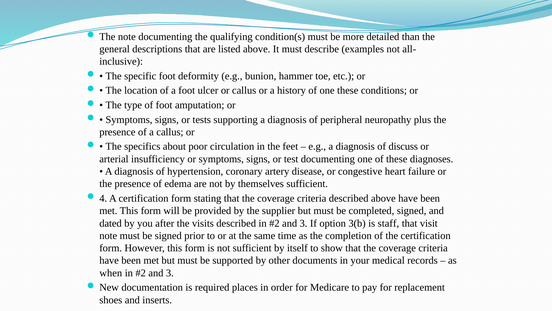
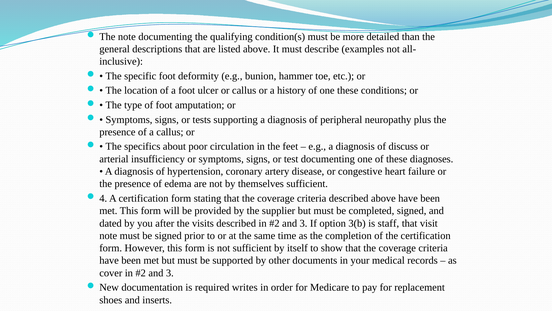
when: when -> cover (111, 273)
places: places -> writes (245, 287)
